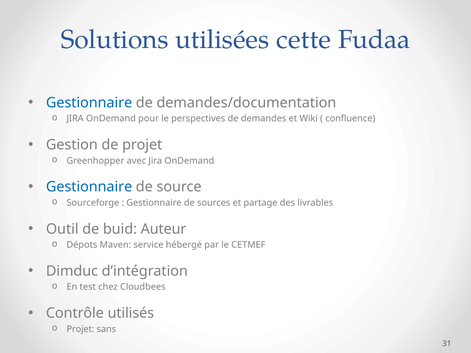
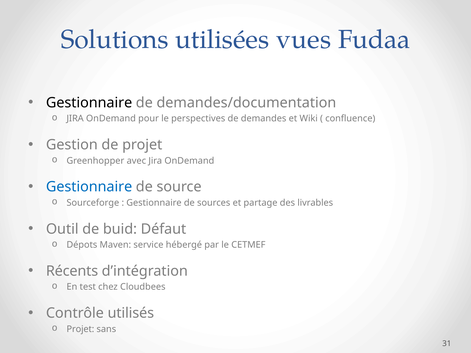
cette: cette -> vues (304, 40)
Gestionnaire colour: blue -> black (89, 103)
Auteur: Auteur -> Défaut (163, 229)
Dimduc: Dimduc -> Récents (72, 271)
